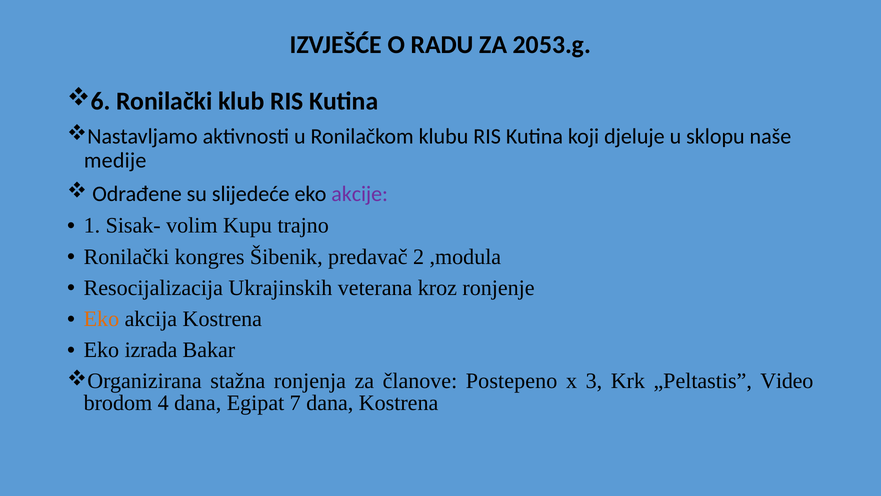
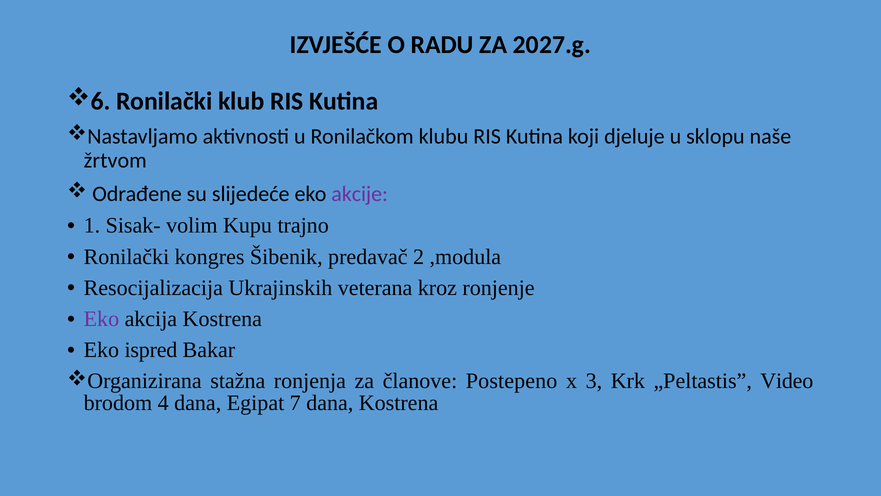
2053.g: 2053.g -> 2027.g (552, 45)
medije: medije -> žrtvom (115, 161)
Eko colour: orange -> purple (101, 319)
izrada: izrada -> ispred (151, 350)
